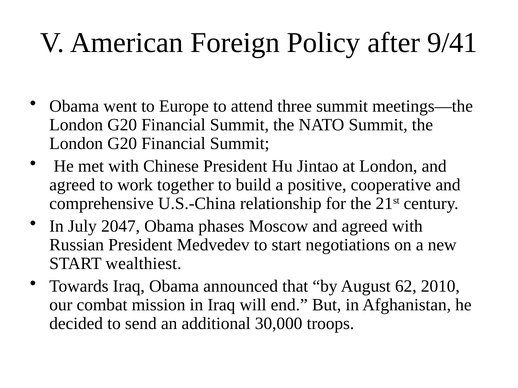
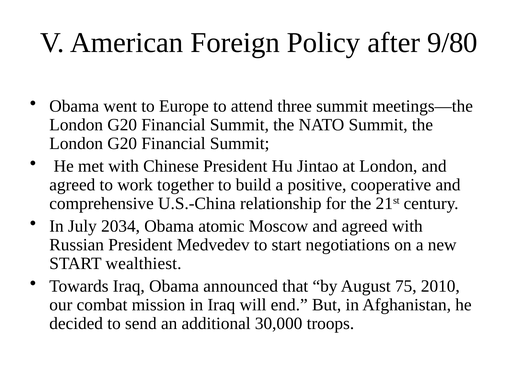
9/41: 9/41 -> 9/80 (452, 43)
2047: 2047 -> 2034 (121, 226)
phases: phases -> atomic (221, 226)
62: 62 -> 75 (406, 287)
